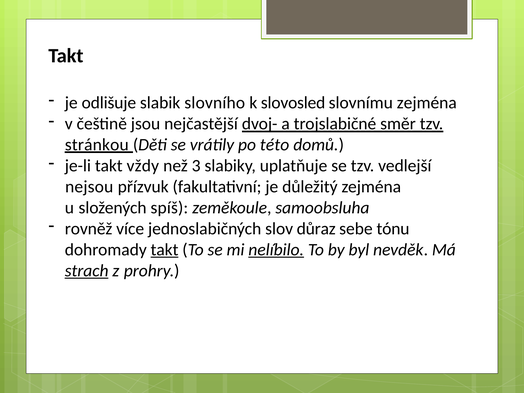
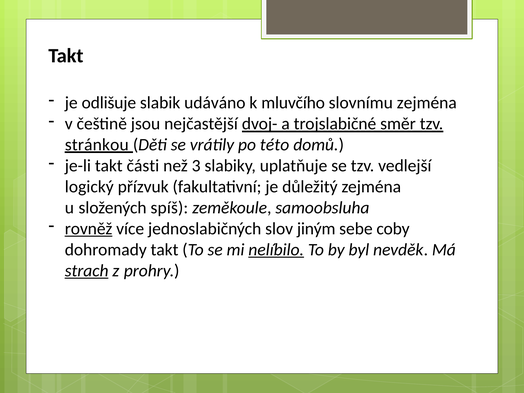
slovního: slovního -> udáváno (215, 103)
slovosled: slovosled -> mluvčího (293, 103)
vždy: vždy -> části (143, 166)
nejsou: nejsou -> logický (89, 187)
rovněž underline: none -> present (89, 229)
důraz: důraz -> jiným (316, 229)
tónu: tónu -> coby (393, 229)
takt underline: present -> none (165, 250)
